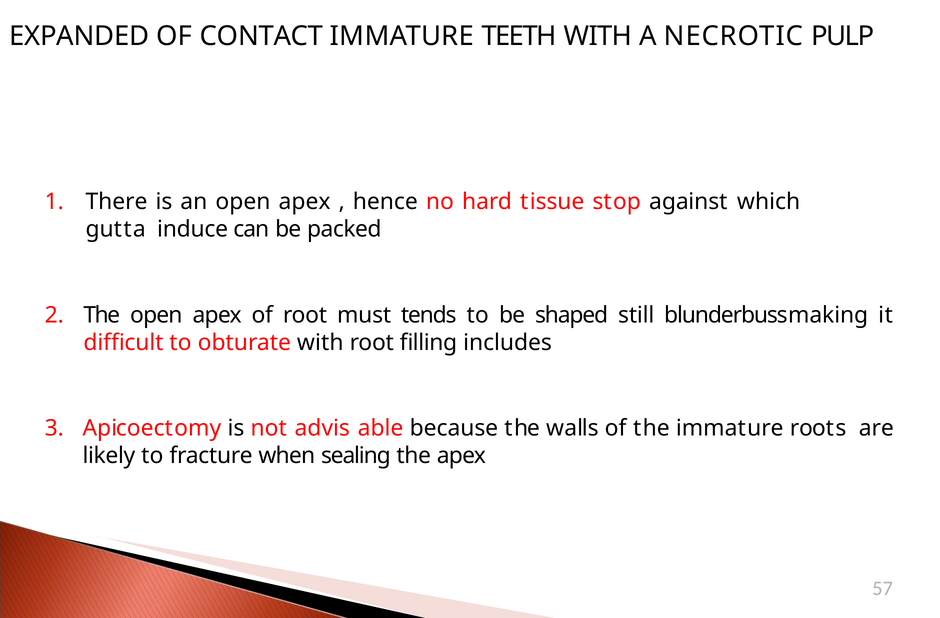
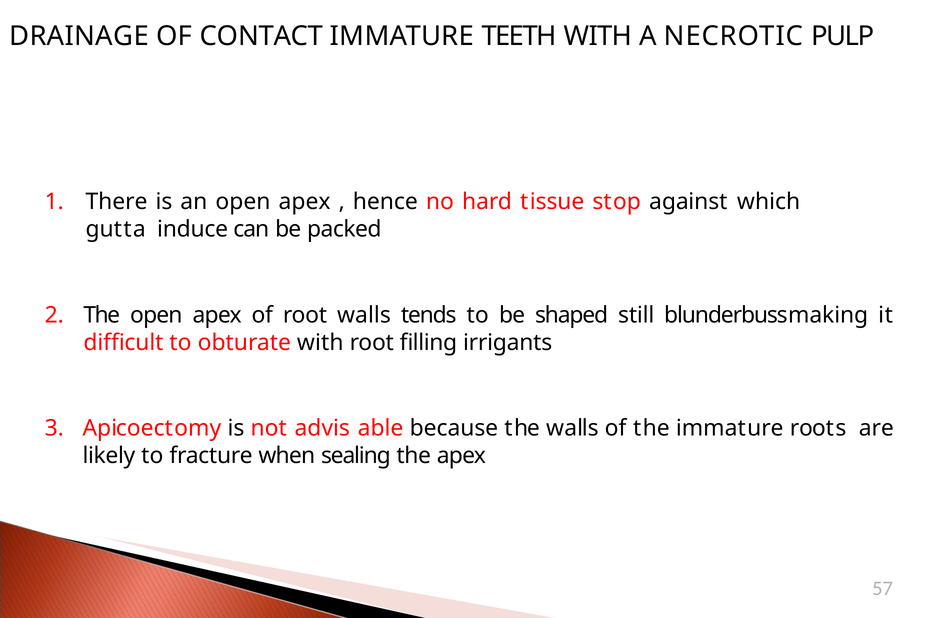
EXPANDED: EXPANDED -> DRAINAGE (79, 36)
root must: must -> walls (364, 315)
includes: includes -> irrigants (508, 342)
